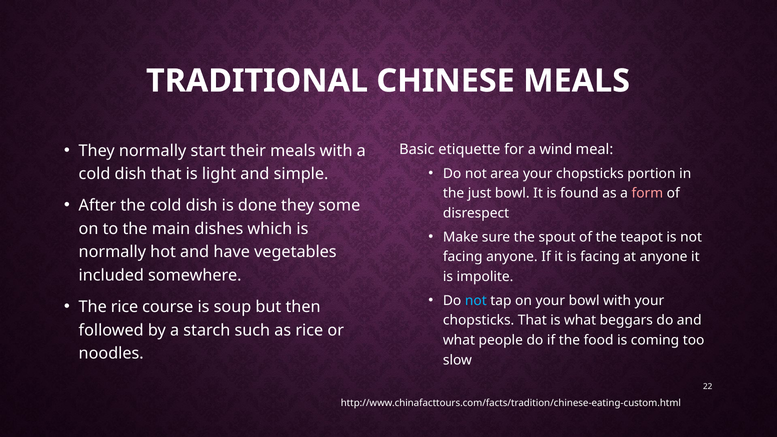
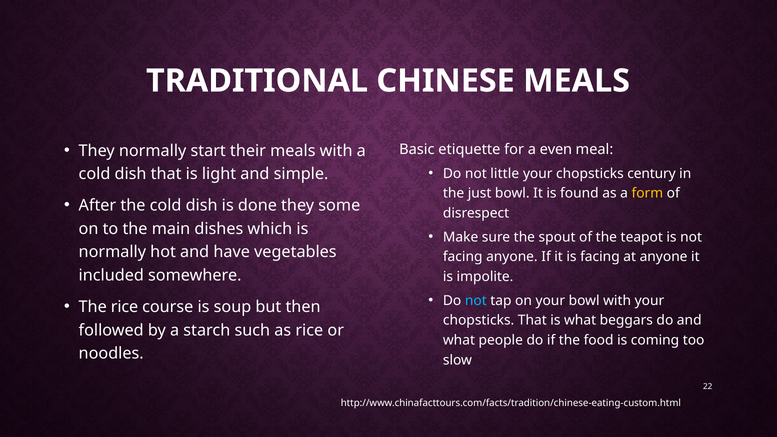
wind: wind -> even (556, 149)
area: area -> little (505, 174)
portion: portion -> century (652, 174)
form colour: pink -> yellow (647, 193)
